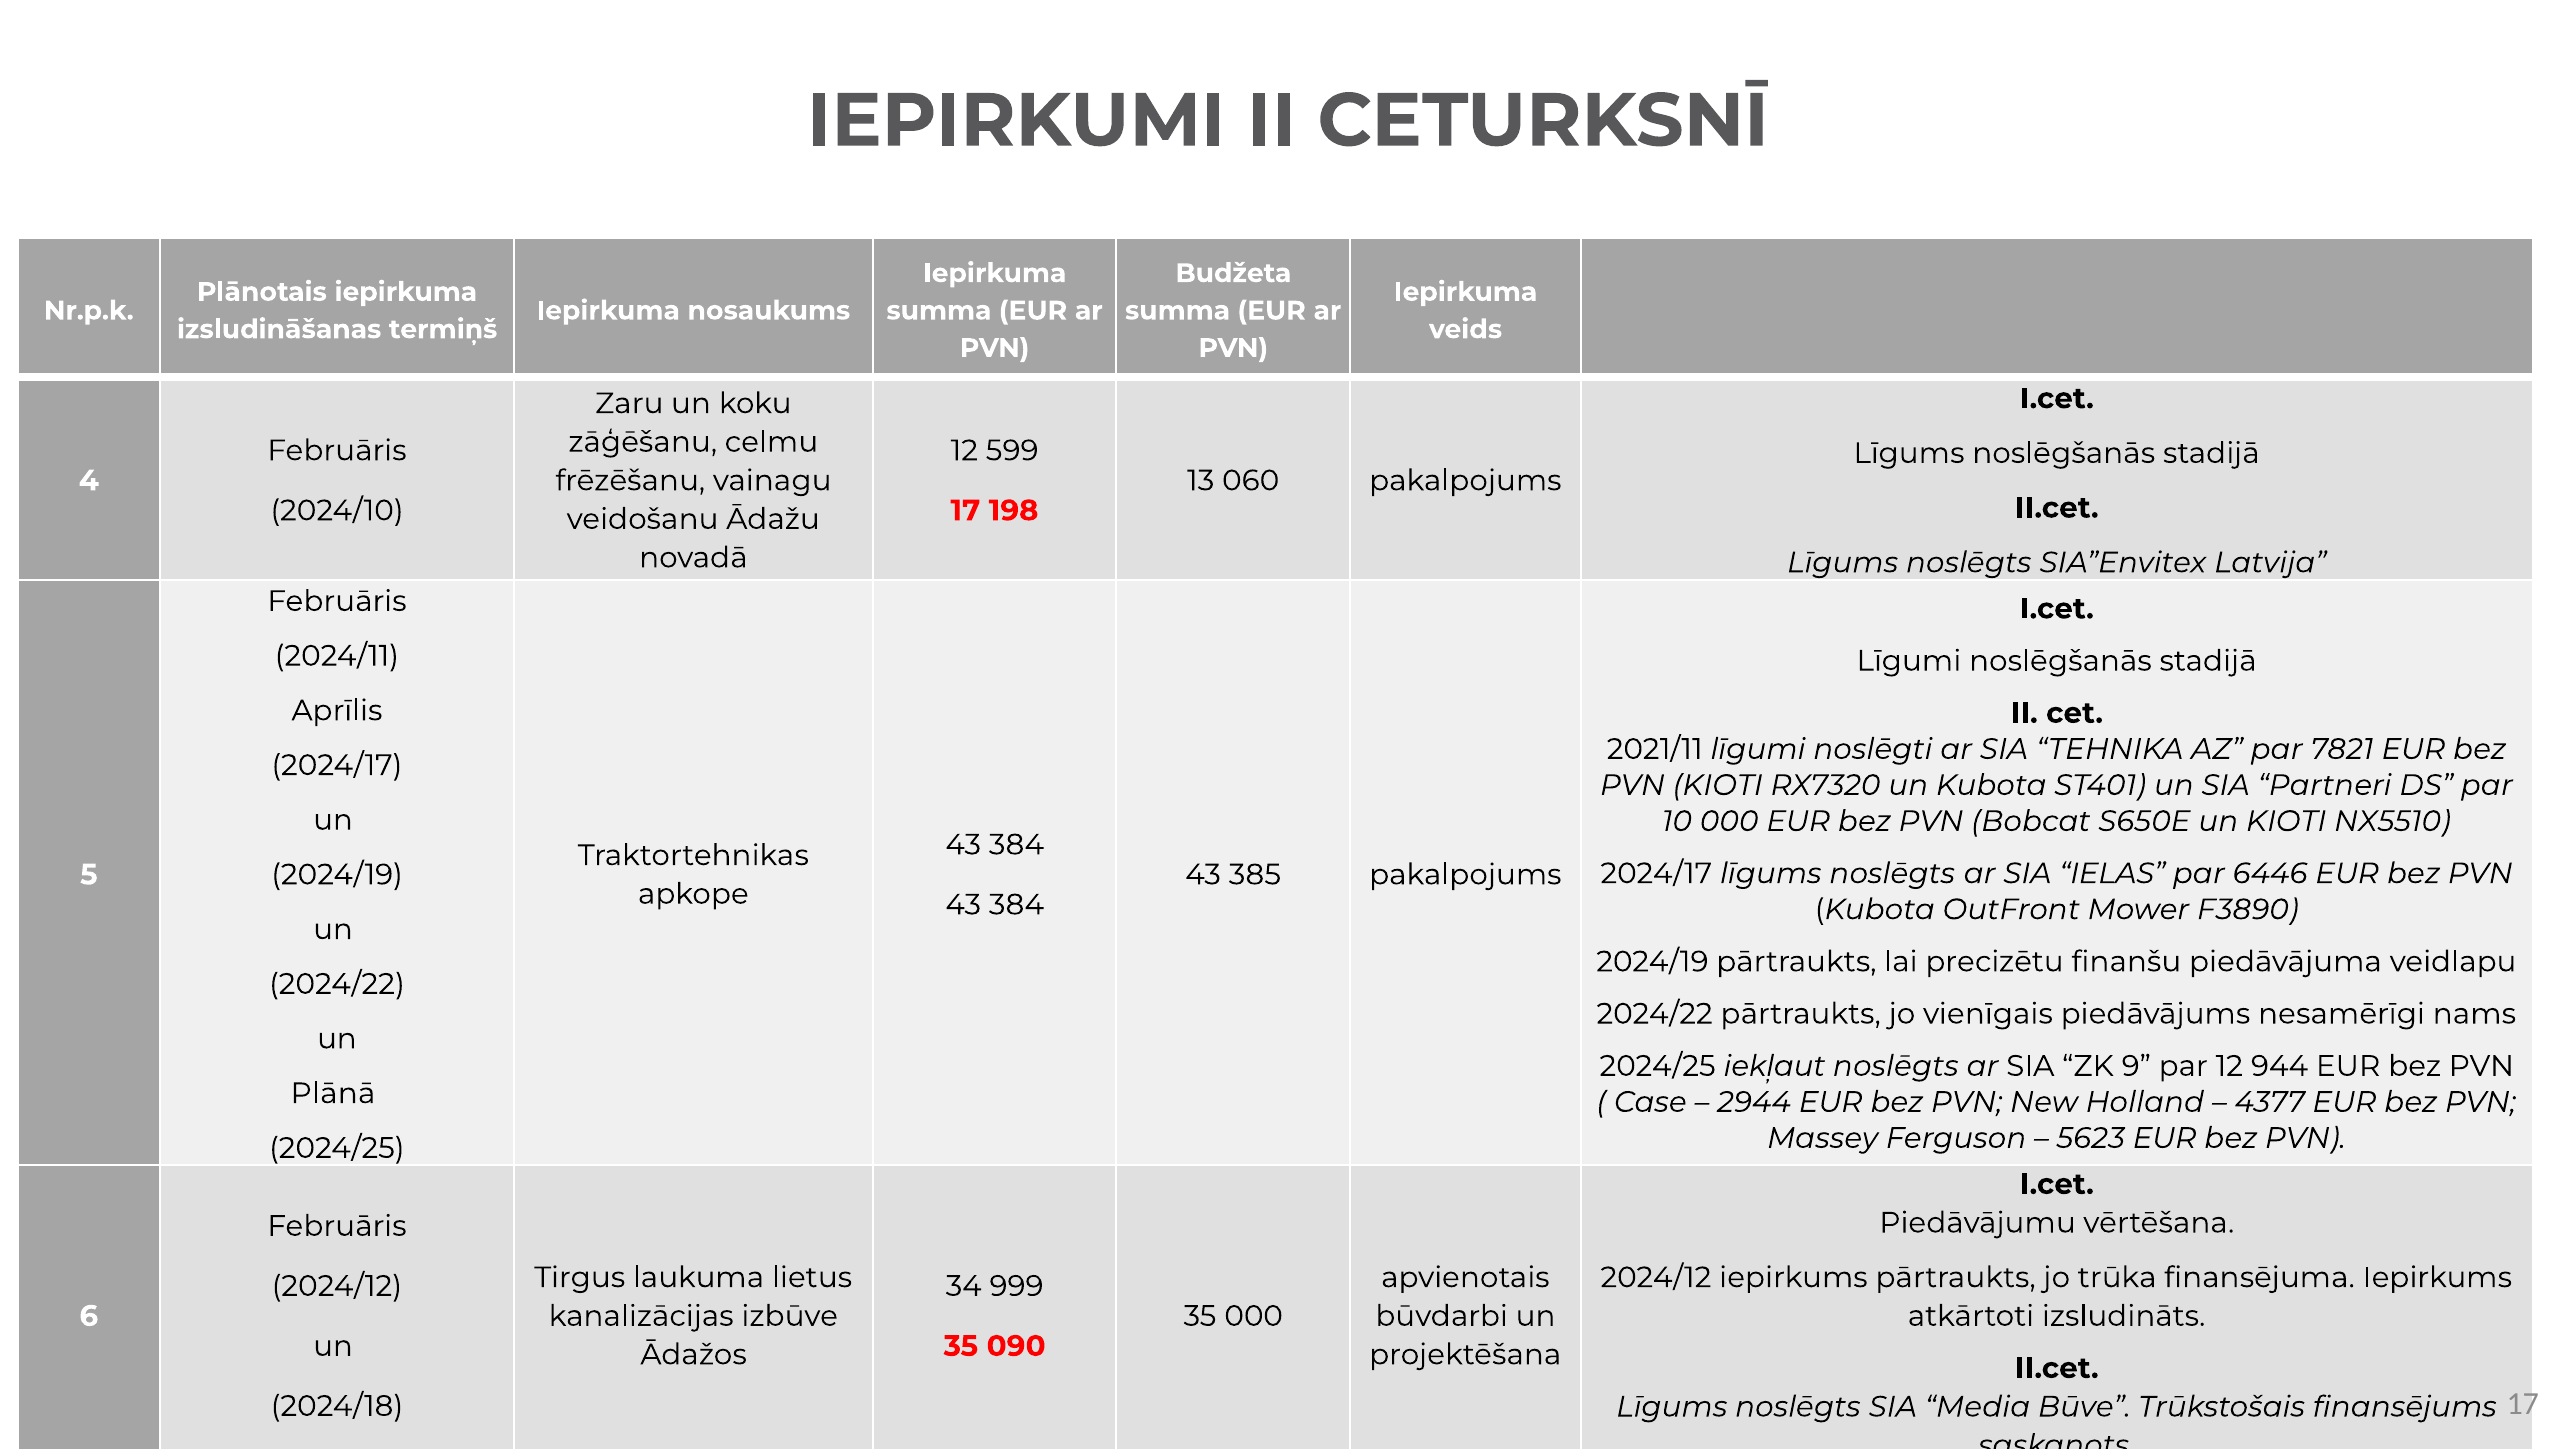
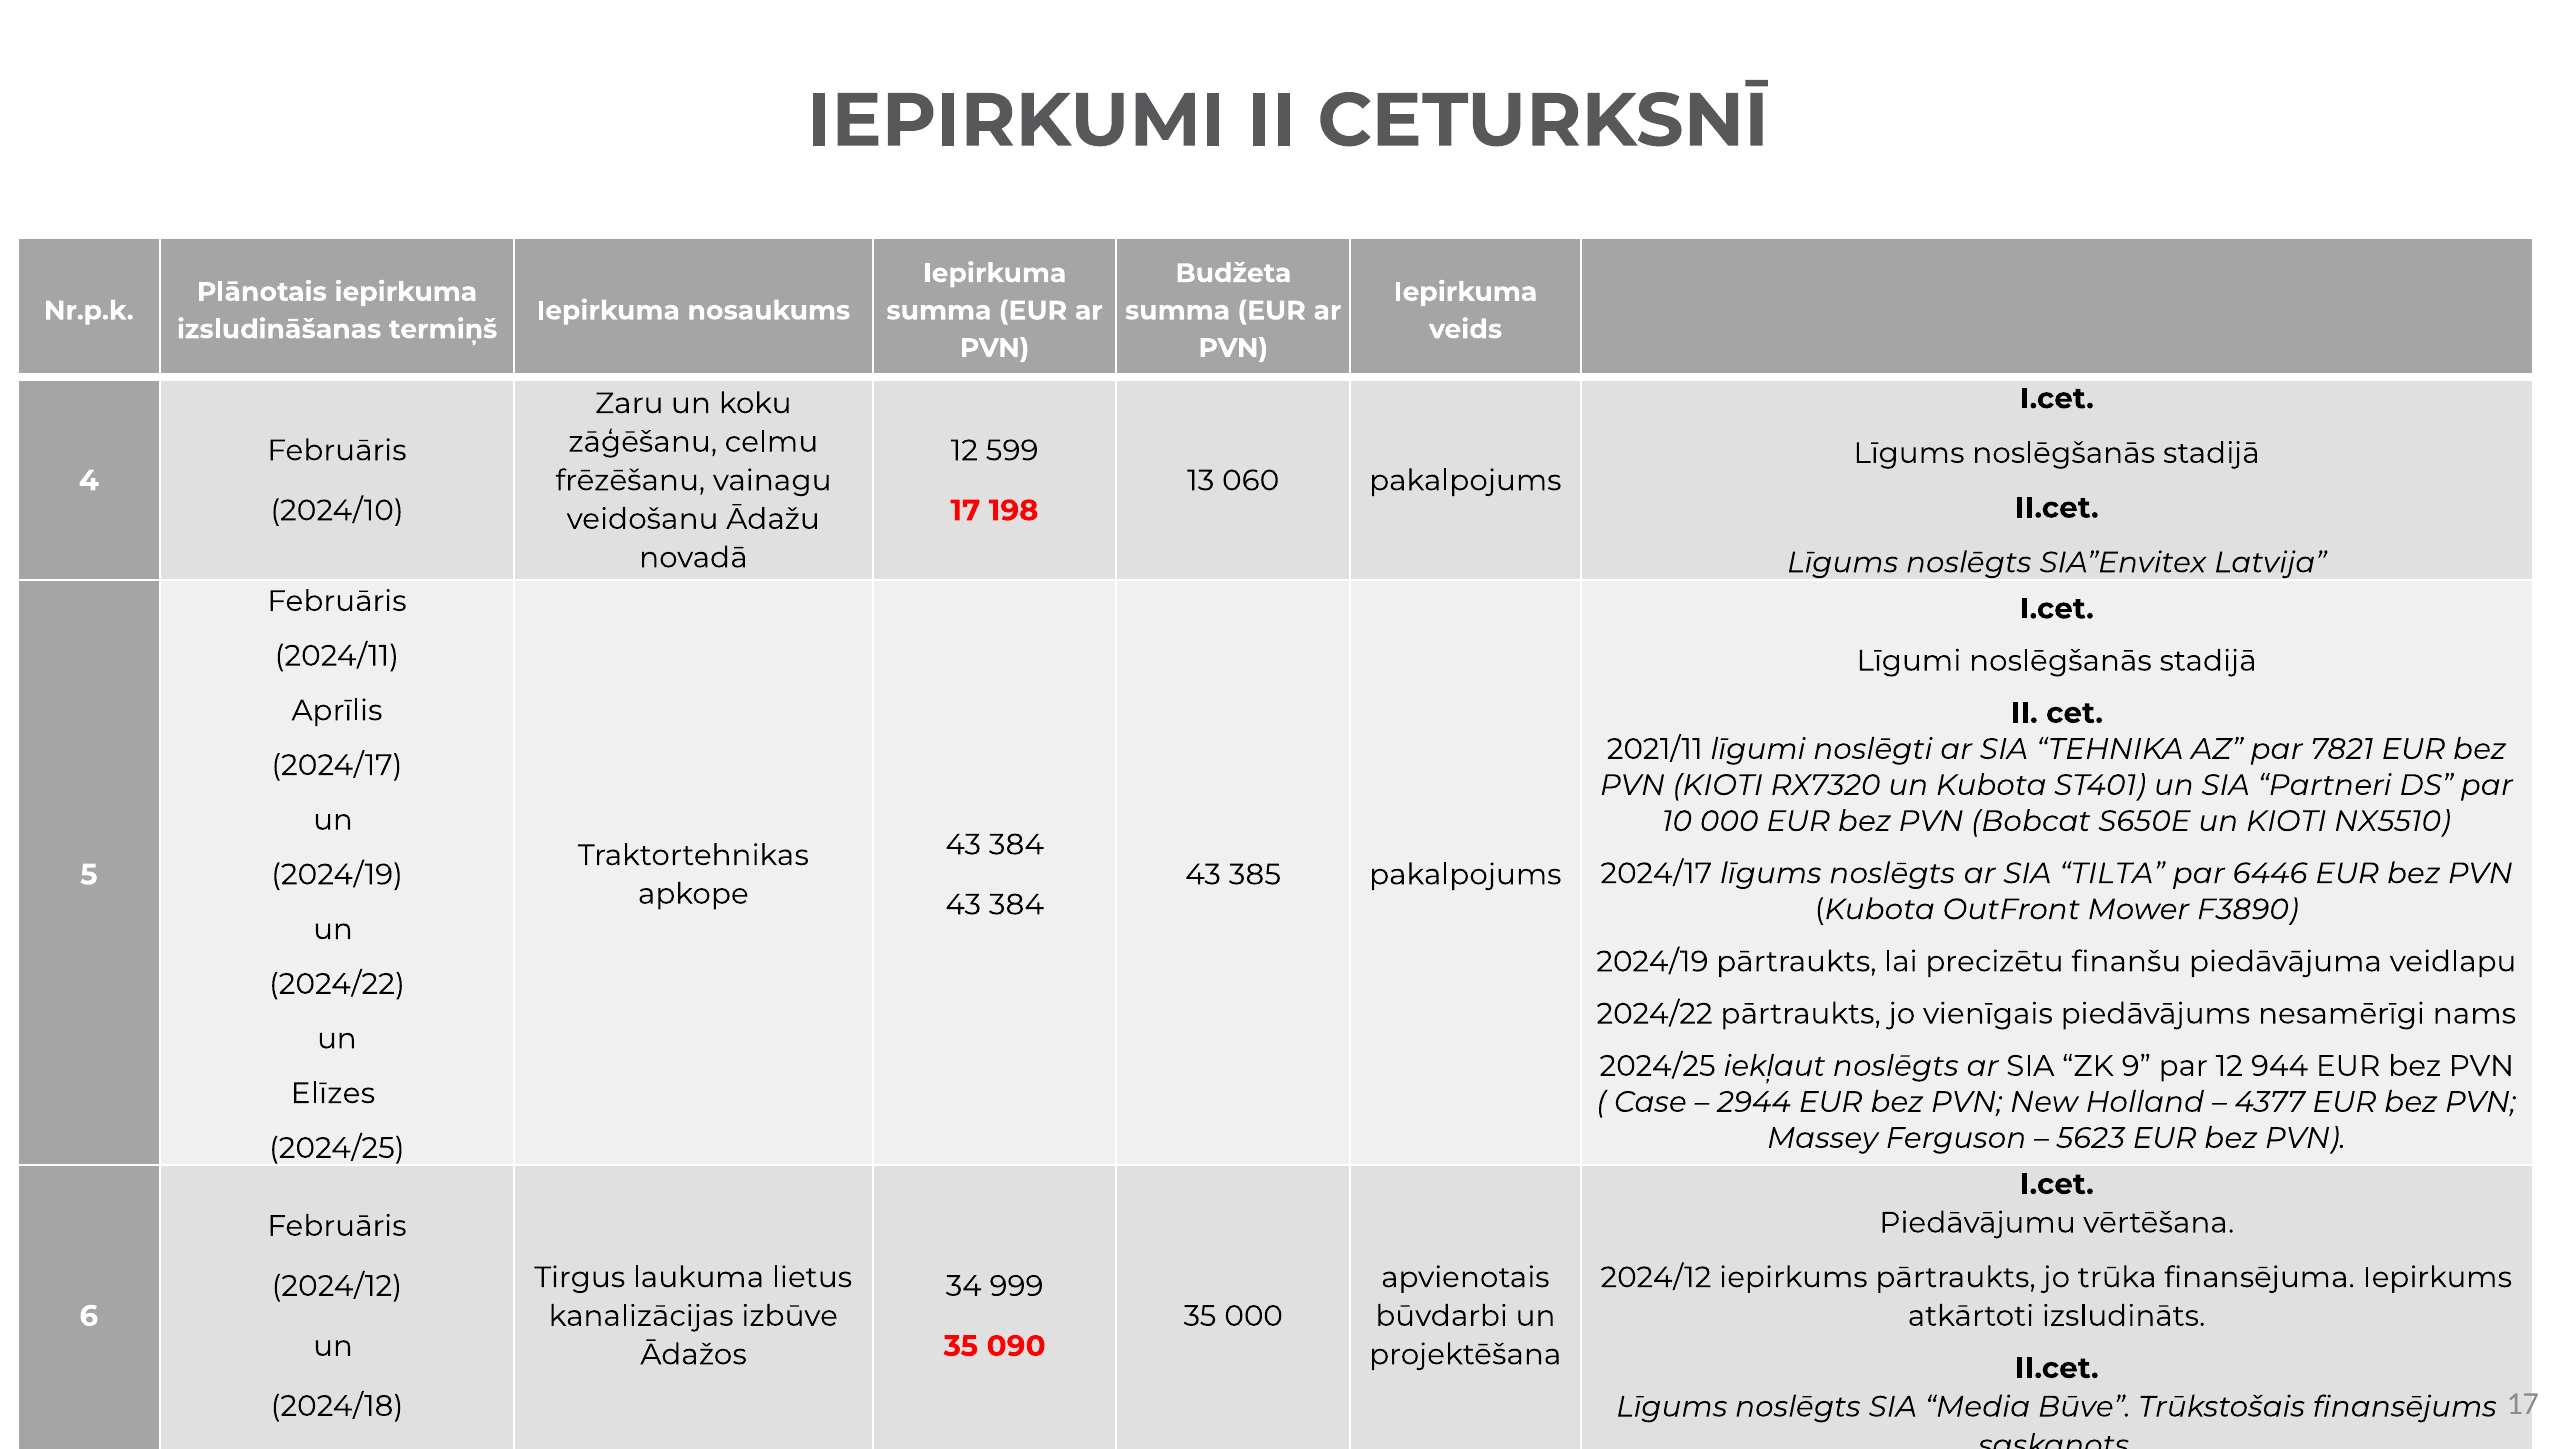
IELAS: IELAS -> TILTA (2112, 873)
Plānā: Plānā -> Elīzes (333, 1093)
